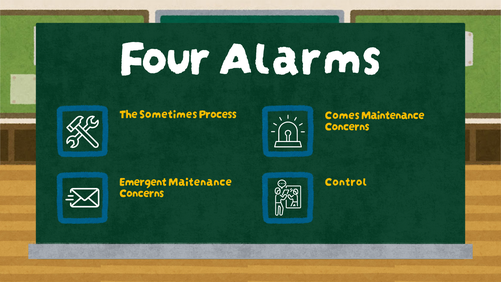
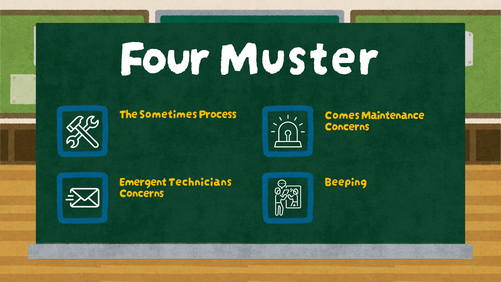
Alarms: Alarms -> Muster (300, 57)
Maitenance: Maitenance -> Technicians (200, 181)
Control: Control -> Beeping (346, 182)
